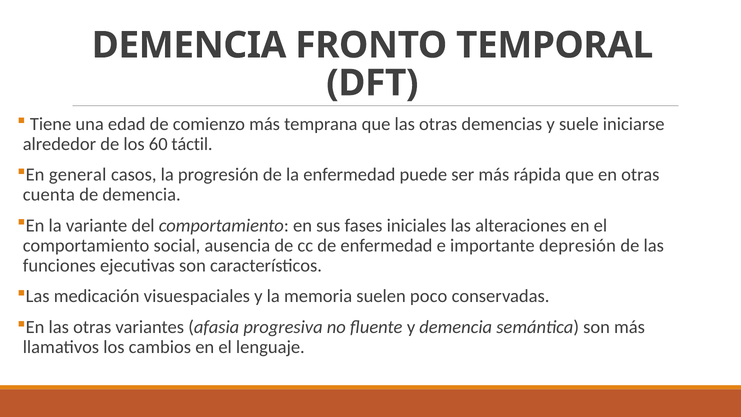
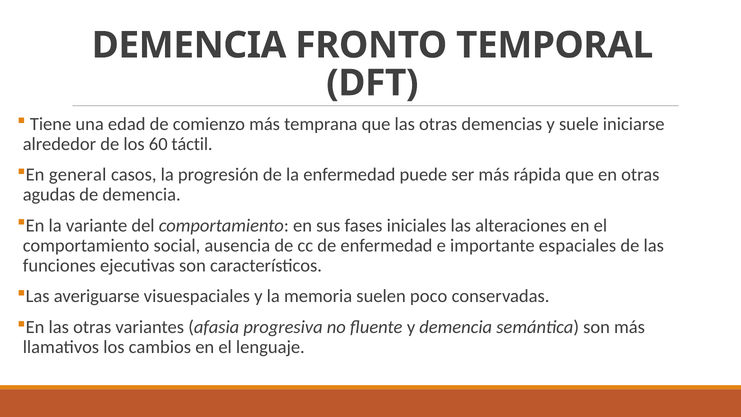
cuenta: cuenta -> agudas (49, 195)
depresión: depresión -> espaciales (578, 245)
medicación: medicación -> averiguarse (97, 296)
